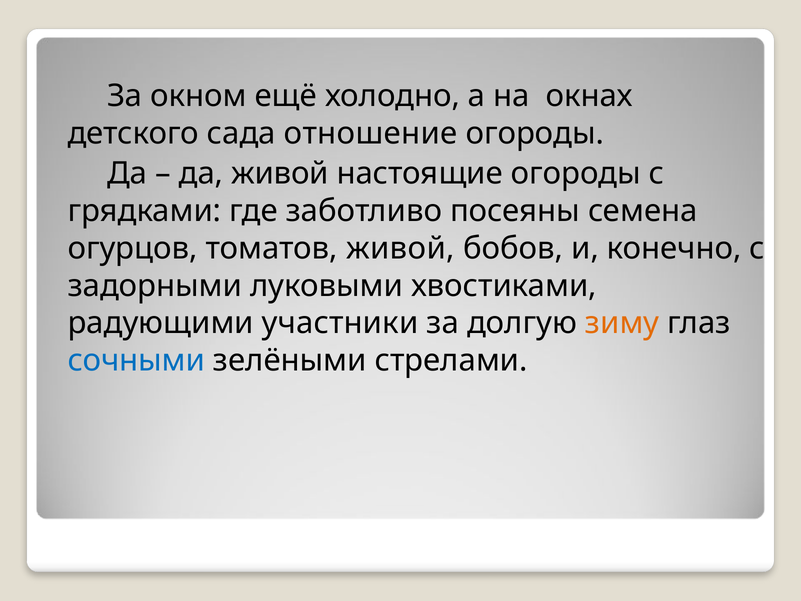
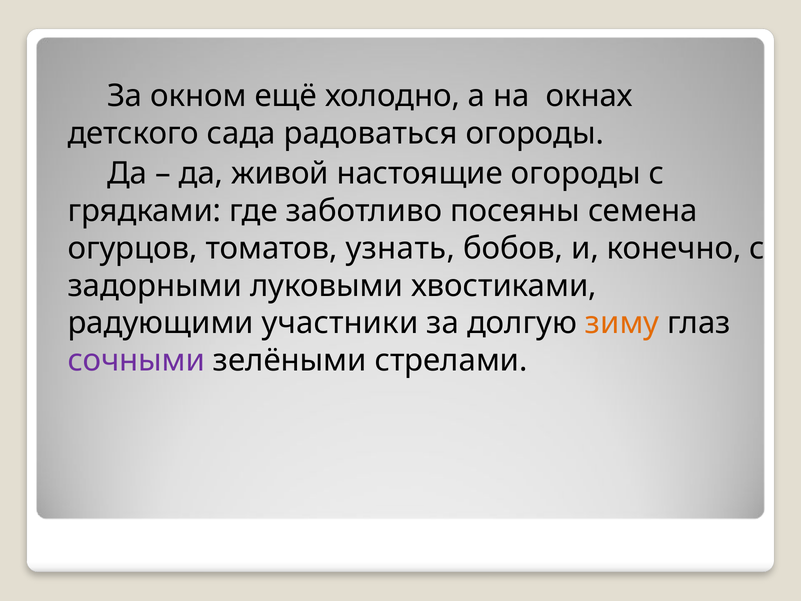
отношение: отношение -> радоваться (371, 133)
томатов живой: живой -> узнать (400, 248)
сочными colour: blue -> purple (136, 360)
